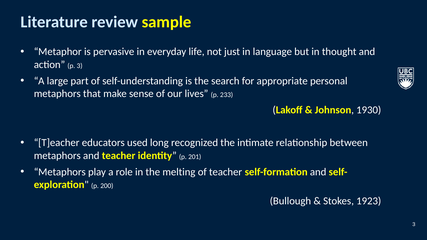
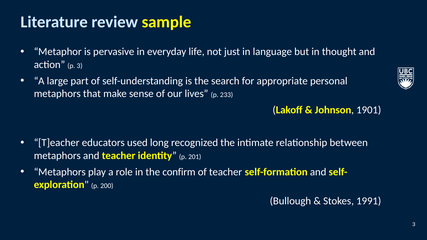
1930: 1930 -> 1901 (369, 110)
melting: melting -> confirm (179, 172)
1923: 1923 -> 1991 (369, 201)
